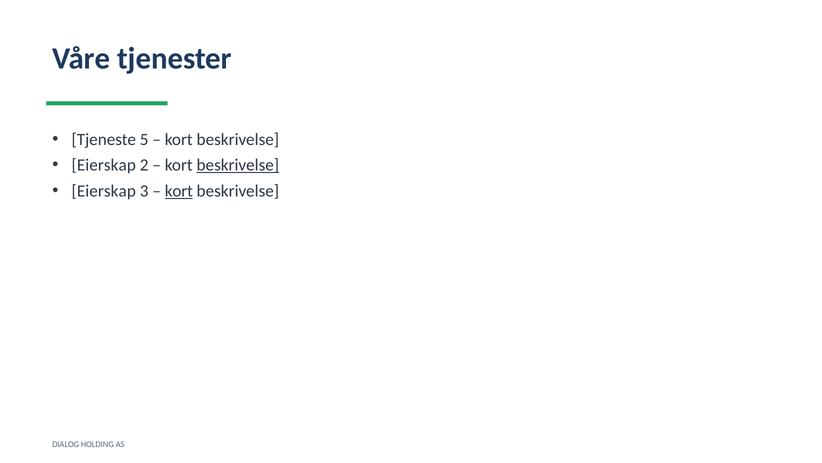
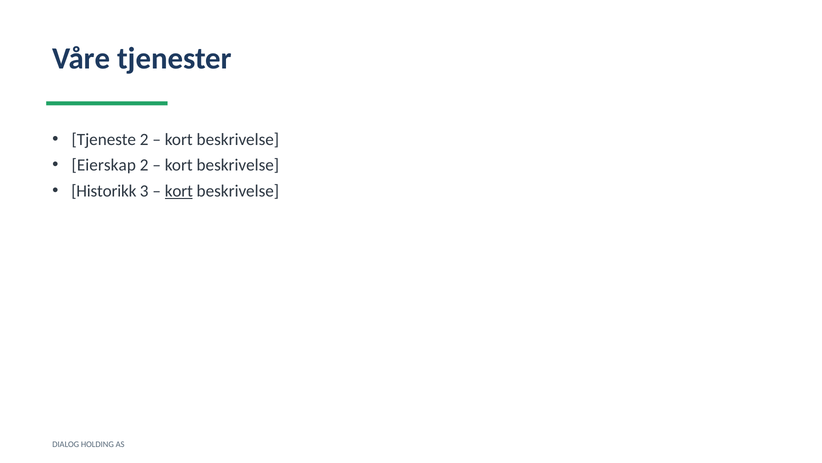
Tjeneste 5: 5 -> 2 (144, 139)
beskrivelse underline: present -> none (238, 165)
Eierskap: Eierskap -> Historikk (104, 191)
